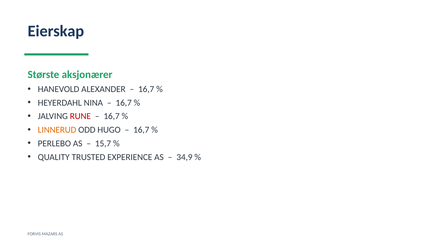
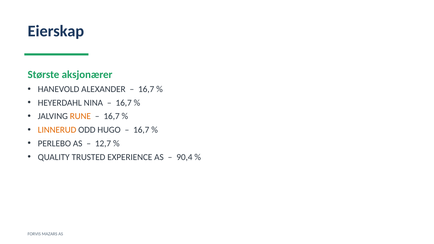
RUNE colour: red -> orange (80, 116)
15,7: 15,7 -> 12,7 (103, 144)
34,9: 34,9 -> 90,4 (184, 157)
